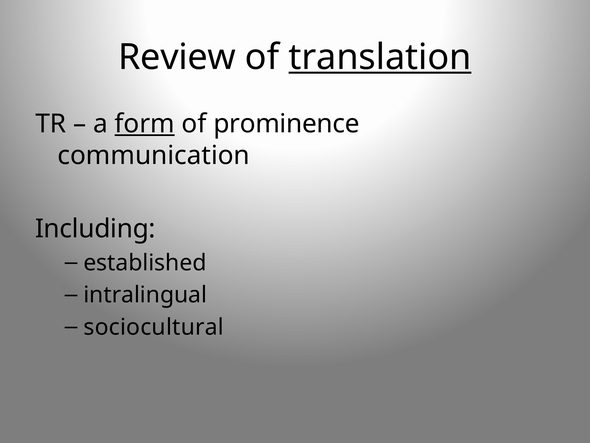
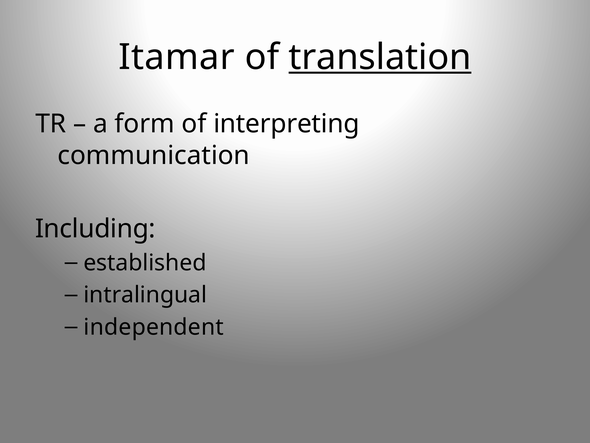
Review: Review -> Itamar (177, 57)
form underline: present -> none (145, 124)
prominence: prominence -> interpreting (286, 124)
sociocultural: sociocultural -> independent (154, 327)
